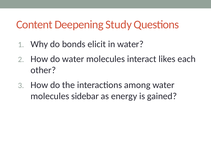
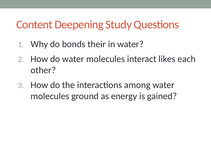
elicit: elicit -> their (97, 44)
sidebar: sidebar -> ground (85, 96)
